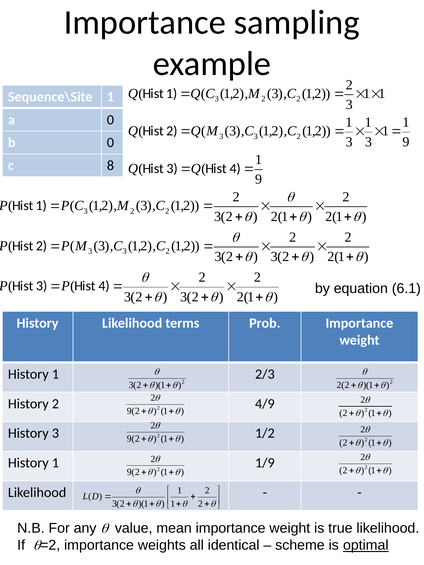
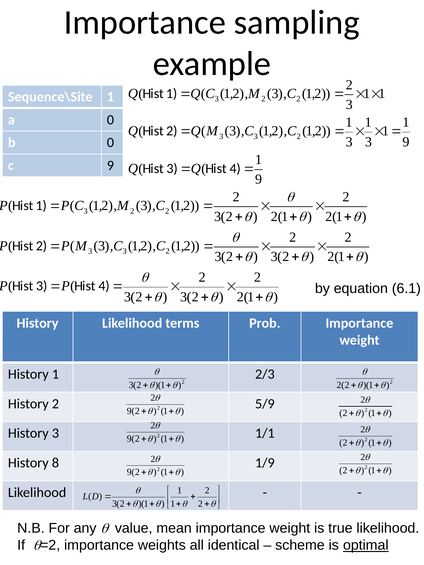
c 8: 8 -> 9 (110, 166)
4/9: 4/9 -> 5/9 (265, 404)
1/2: 1/2 -> 1/1 (265, 434)
1: 1 -> 8 (55, 463)
